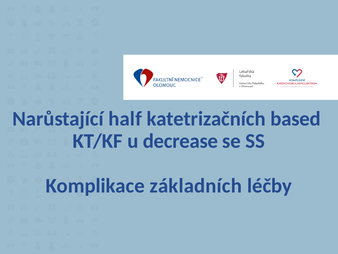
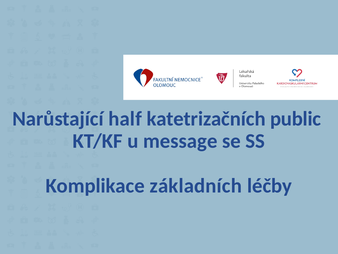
based: based -> public (296, 118)
decrease: decrease -> message (180, 141)
